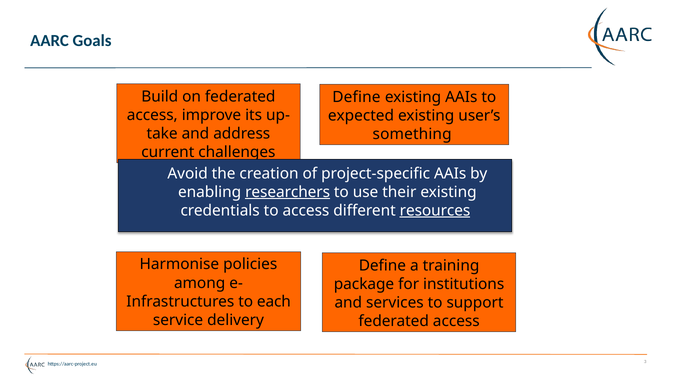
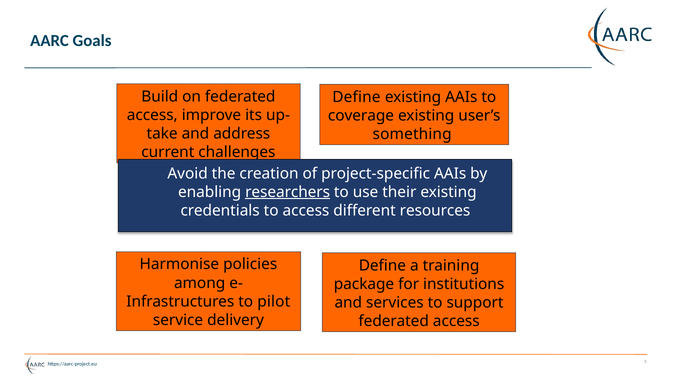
expected: expected -> coverage (361, 116)
resources underline: present -> none (435, 210)
each: each -> pilot (274, 301)
